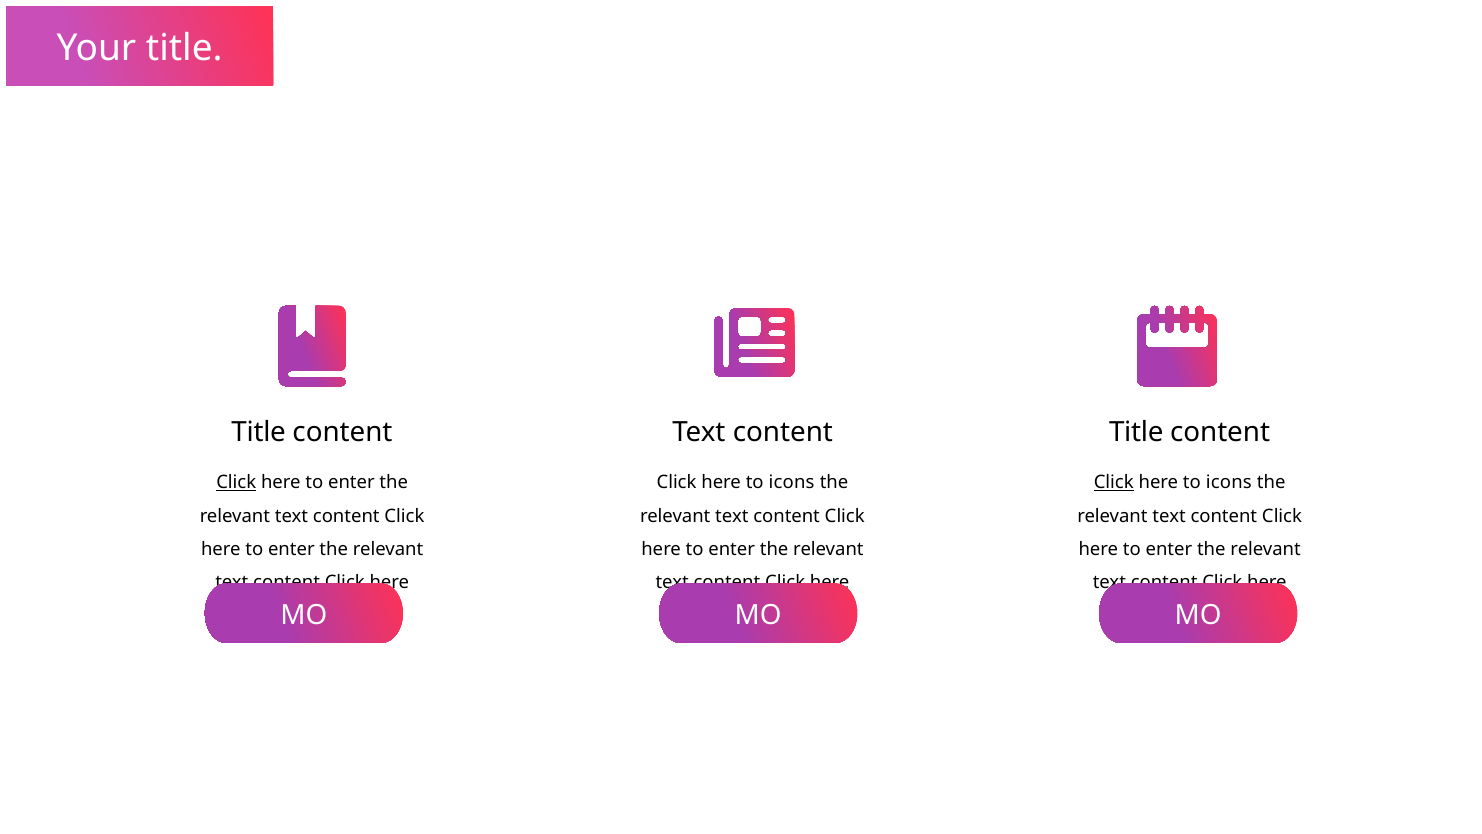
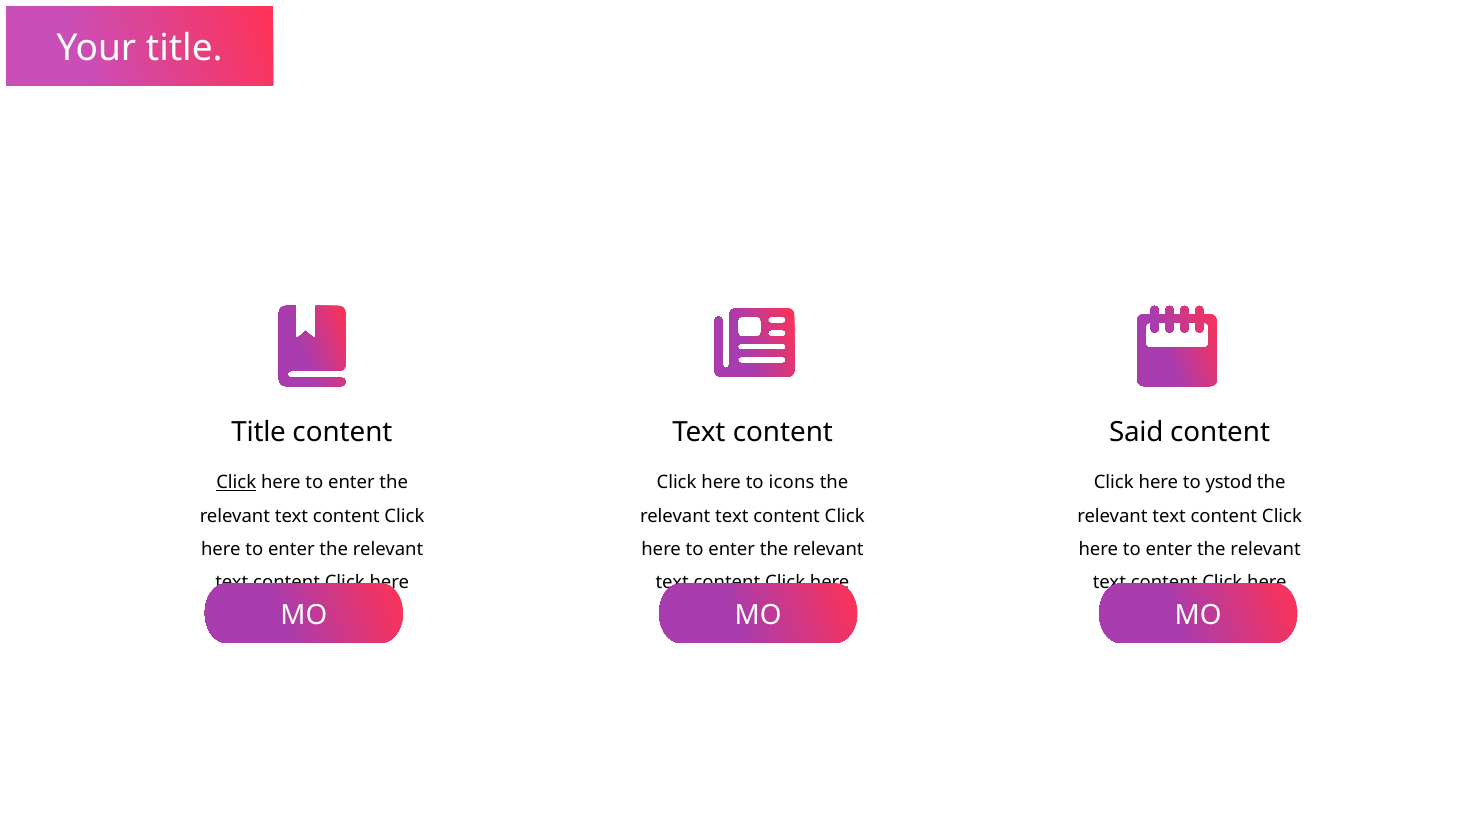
Title: Title -> Said (1136, 433)
Click underline: present -> none (1114, 482)
icons: icons -> ystod (1229, 482)
